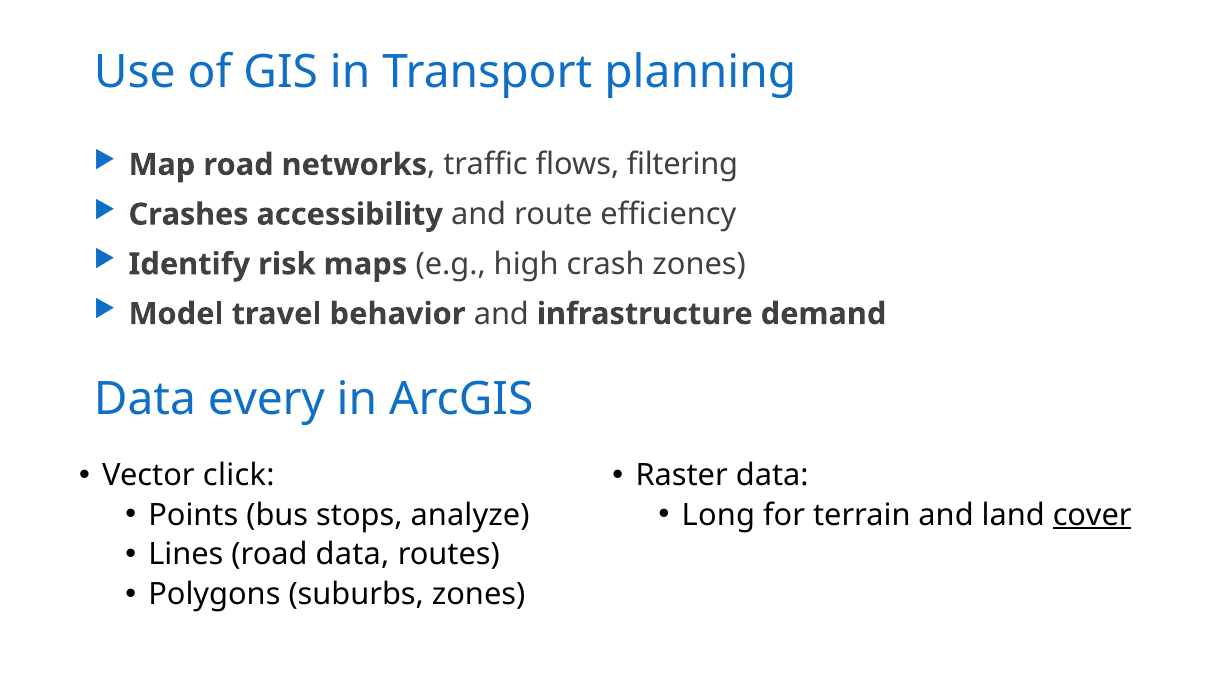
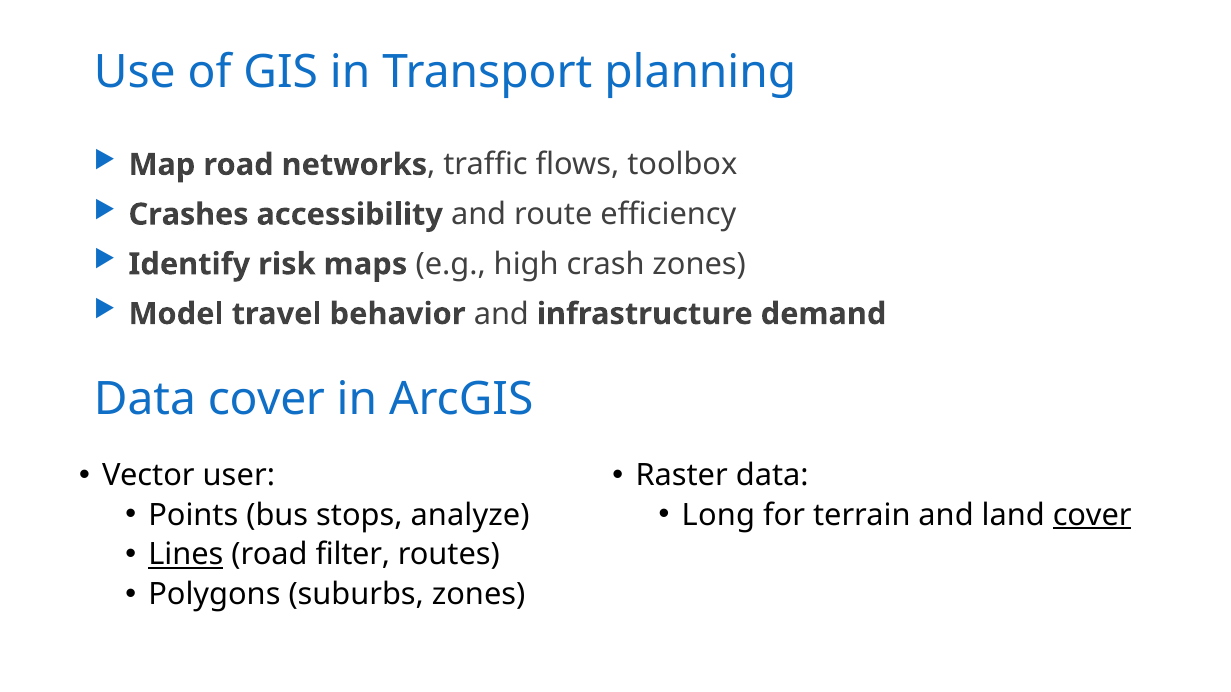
filtering: filtering -> toolbox (682, 165)
Data every: every -> cover (266, 400)
click: click -> user (239, 476)
Lines underline: none -> present (186, 555)
road data: data -> filter (353, 555)
